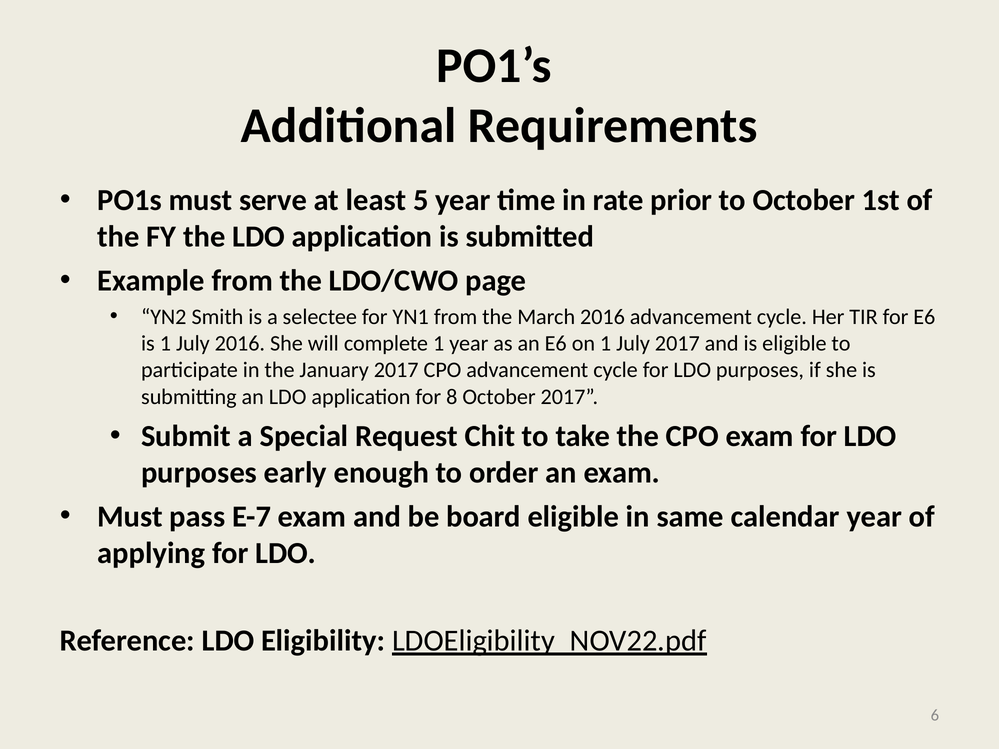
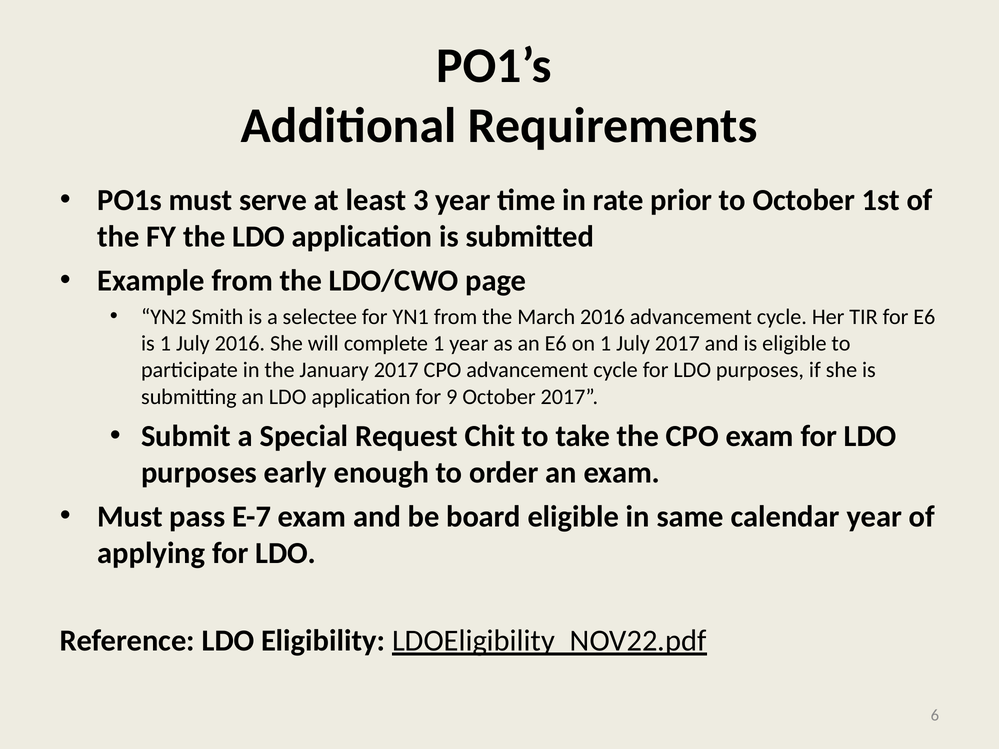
5: 5 -> 3 (421, 200)
8: 8 -> 9 (452, 397)
